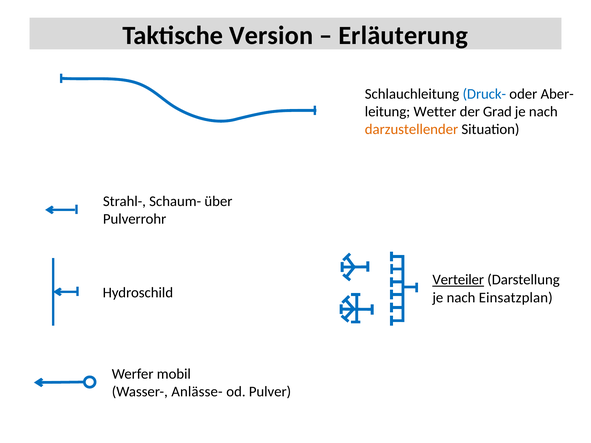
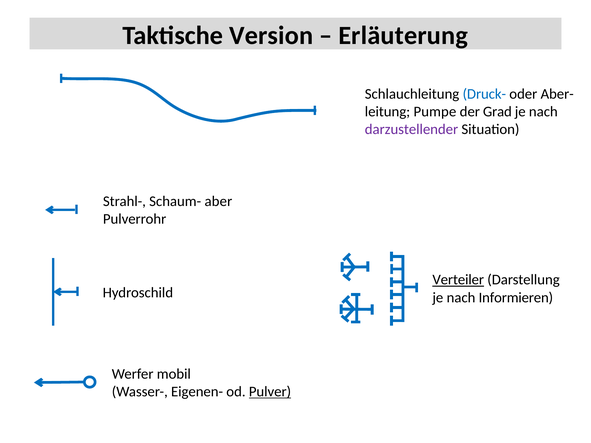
Wetter: Wetter -> Pumpe (435, 112)
darzustellender colour: orange -> purple (411, 129)
über: über -> aber (218, 201)
Einsatzplan: Einsatzplan -> Informieren (516, 298)
Anlässe-: Anlässe- -> Eigenen- (197, 392)
Pulver underline: none -> present (270, 392)
